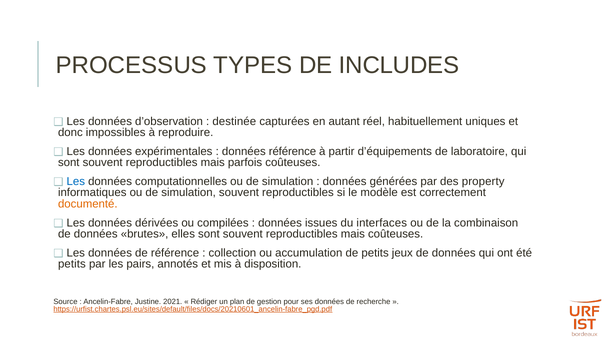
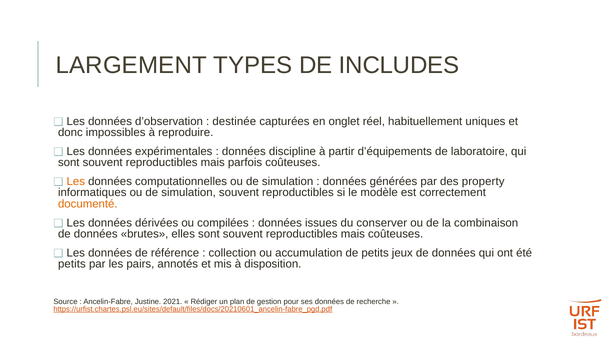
PROCESSUS: PROCESSUS -> LARGEMENT (131, 66)
autant: autant -> onglet (344, 122)
données référence: référence -> discipline (292, 152)
Les colour: blue -> orange (76, 182)
interfaces: interfaces -> conserver (382, 223)
